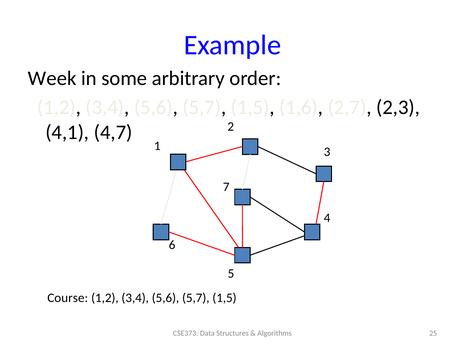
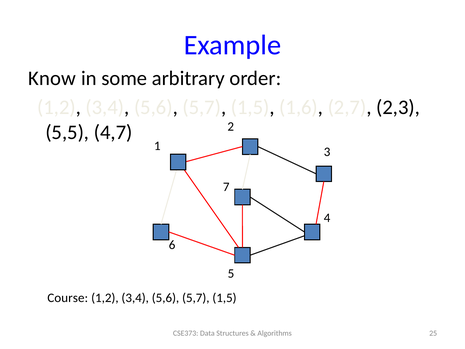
Week: Week -> Know (52, 78)
4,1: 4,1 -> 5,5 (67, 132)
